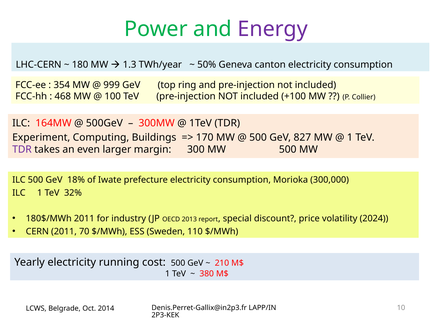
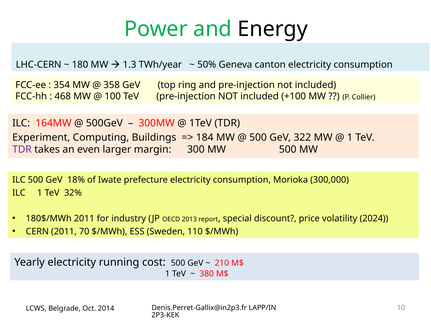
Energy colour: purple -> black (273, 29)
999: 999 -> 358 (112, 85)
170: 170 -> 184 (205, 137)
827: 827 -> 322 (302, 137)
